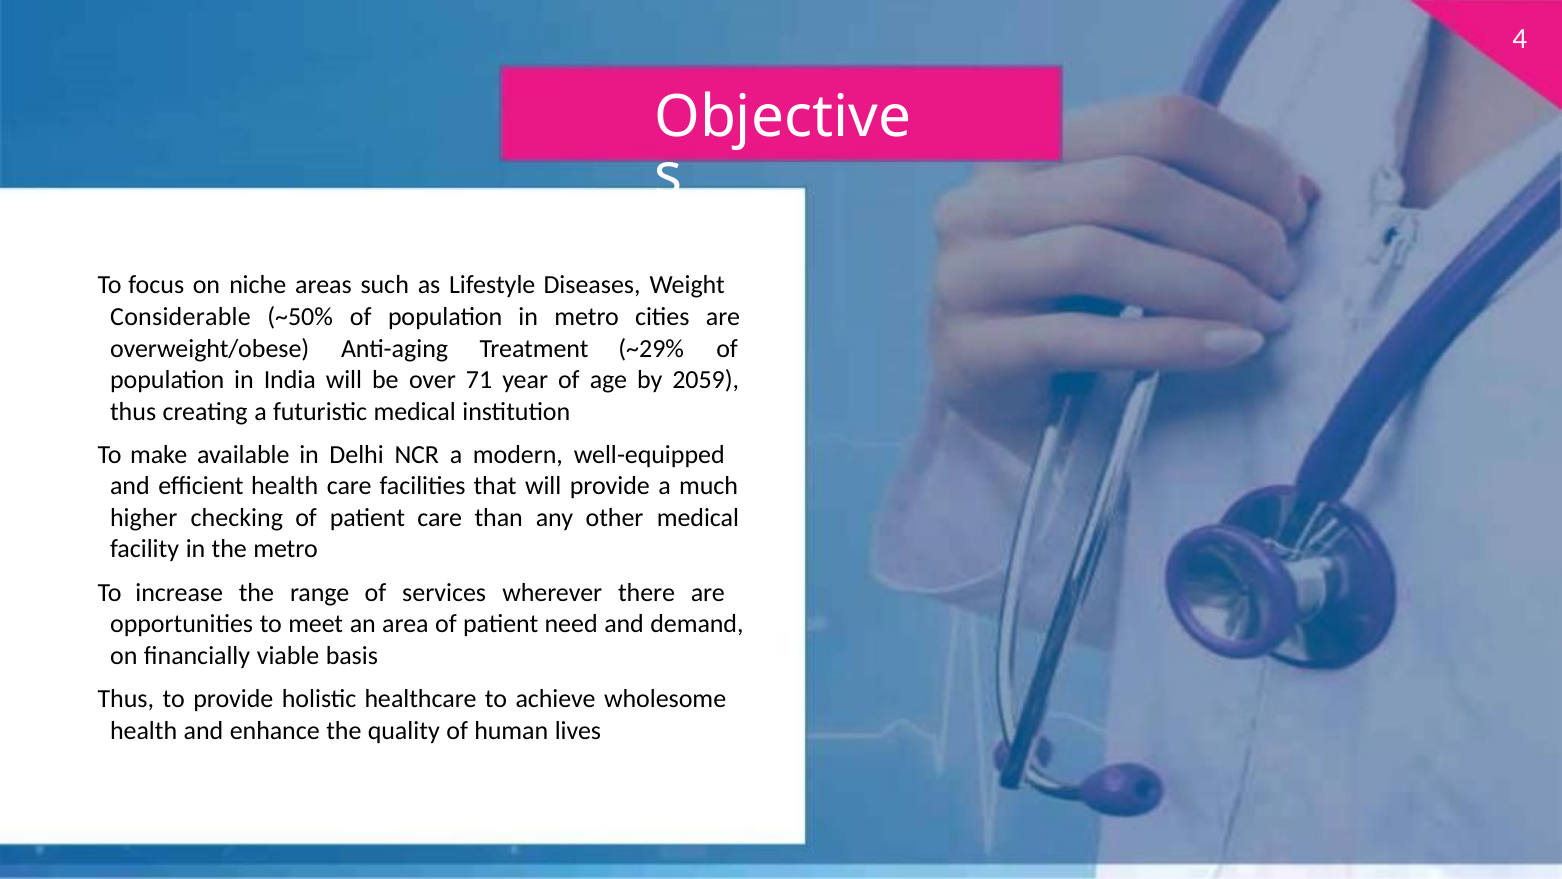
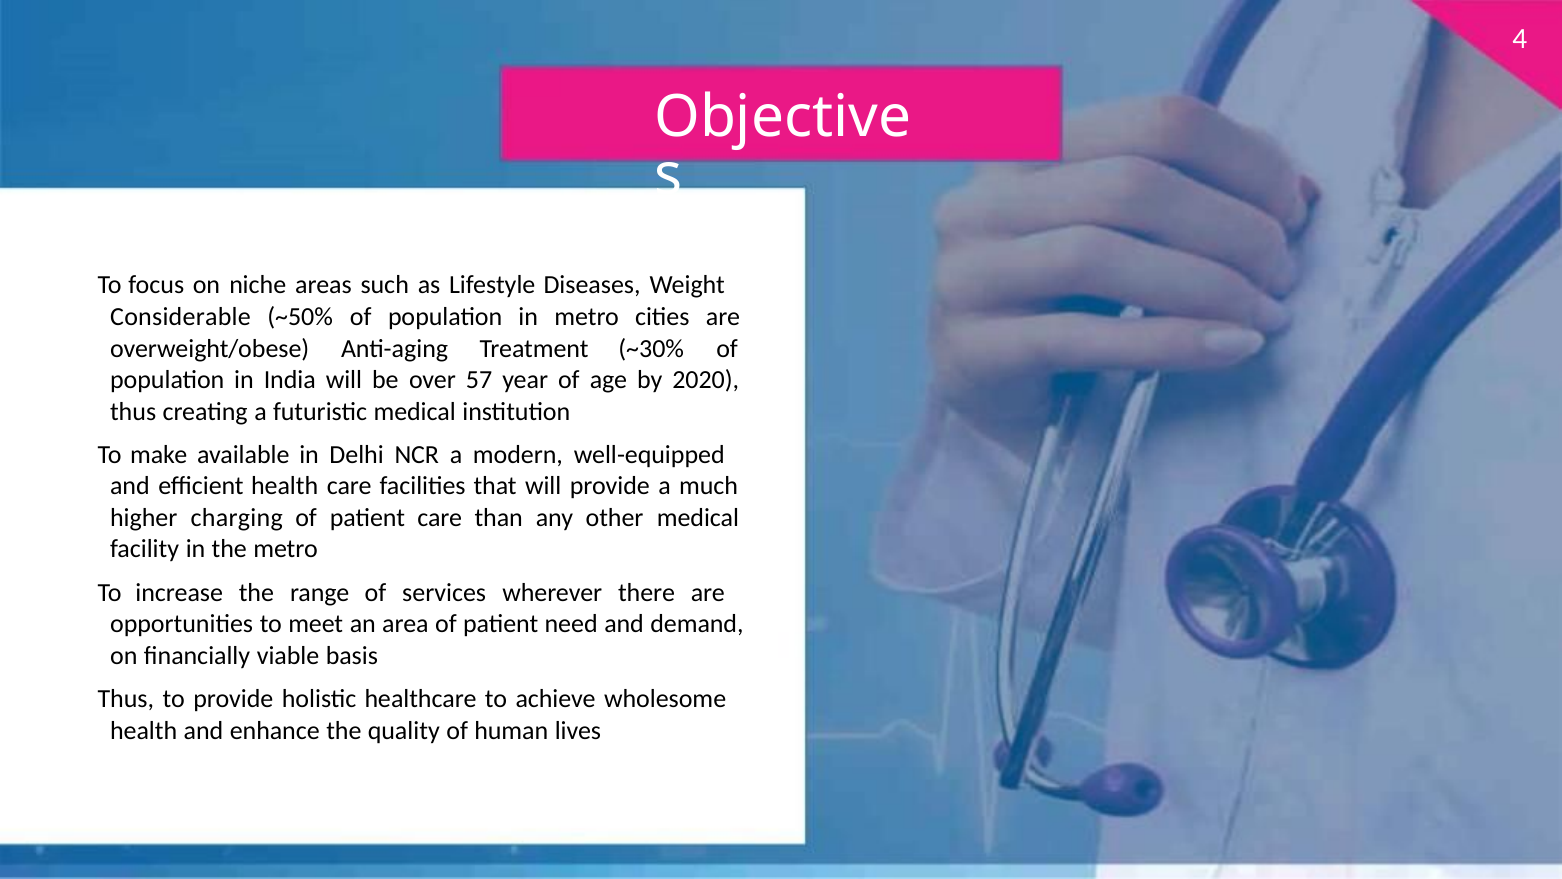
~29%: ~29% -> ~30% (651, 348)
71: 71 -> 57 (479, 380)
2059: 2059 -> 2020 (706, 380)
checking: checking -> charging (237, 518)
